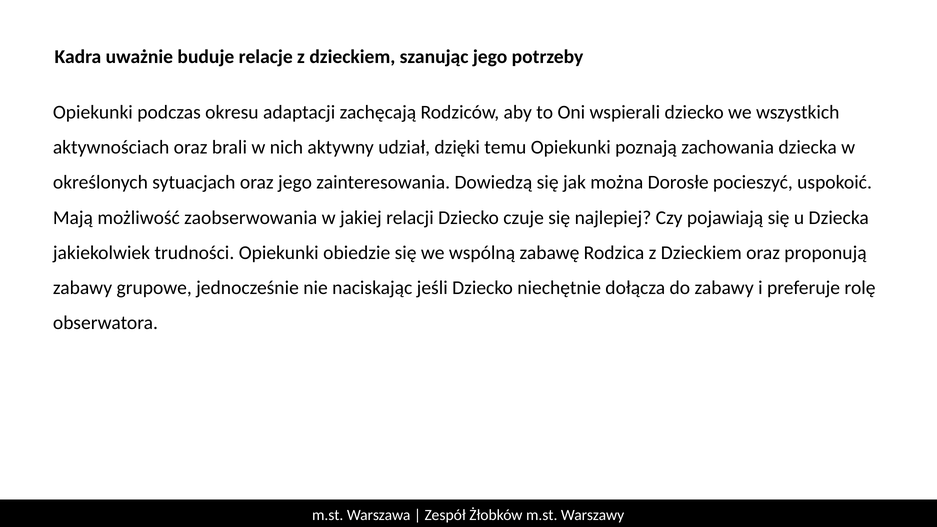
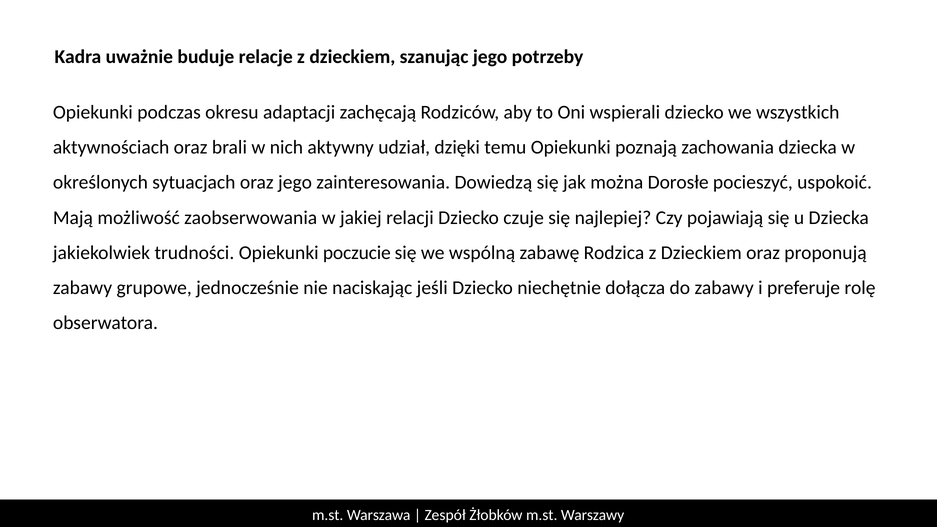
obiedzie: obiedzie -> poczucie (357, 253)
